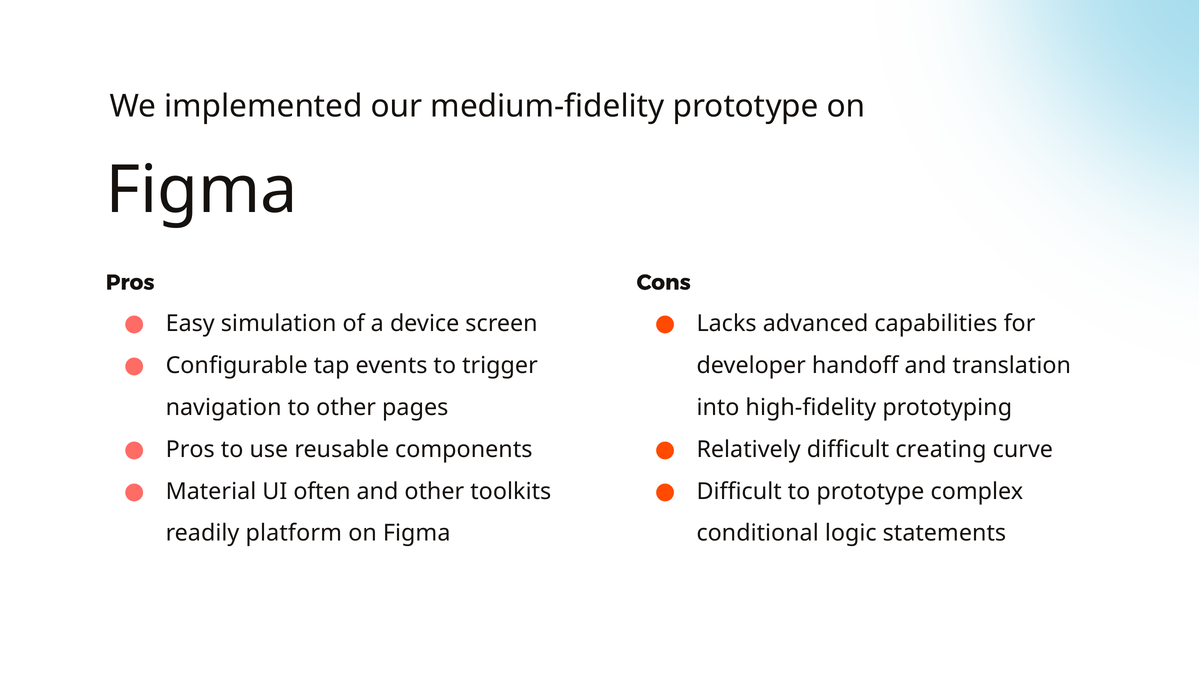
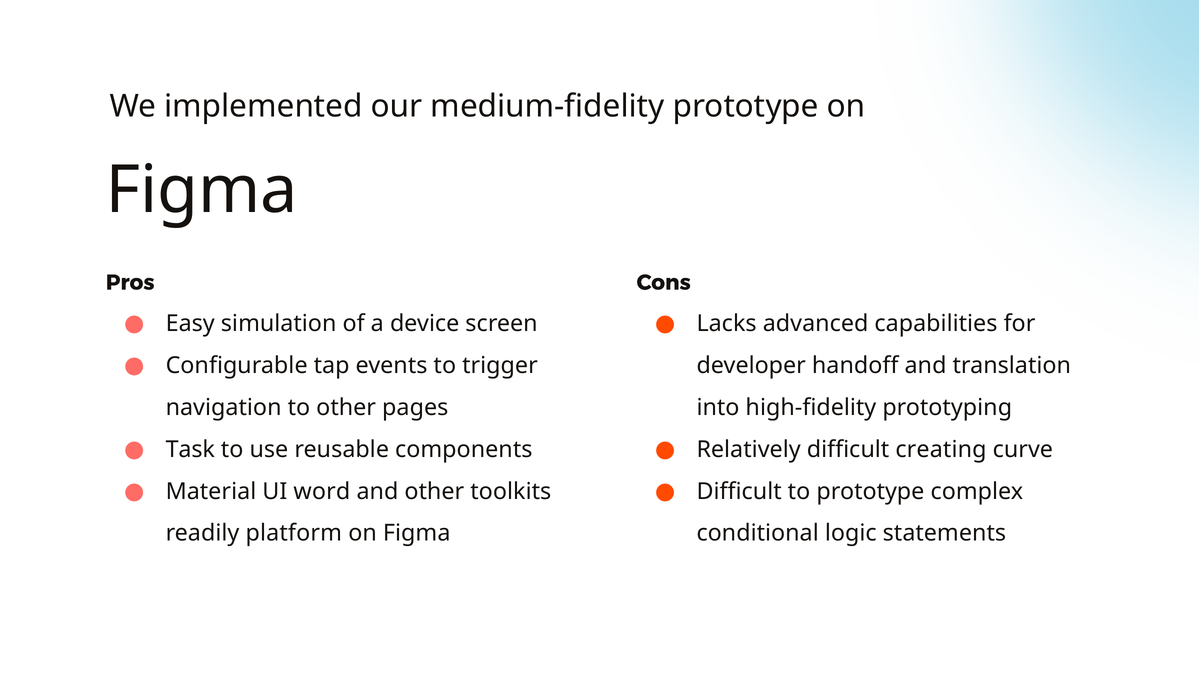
Pros: Pros -> Task (190, 450)
often: often -> word (322, 492)
